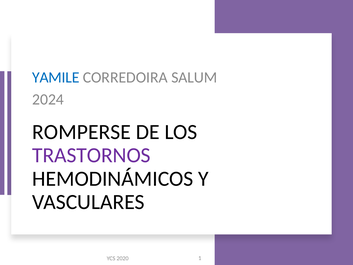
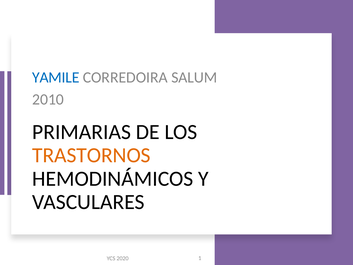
2024: 2024 -> 2010 (48, 99)
ROMPERSE: ROMPERSE -> PRIMARIAS (82, 132)
TRASTORNOS colour: purple -> orange (91, 155)
